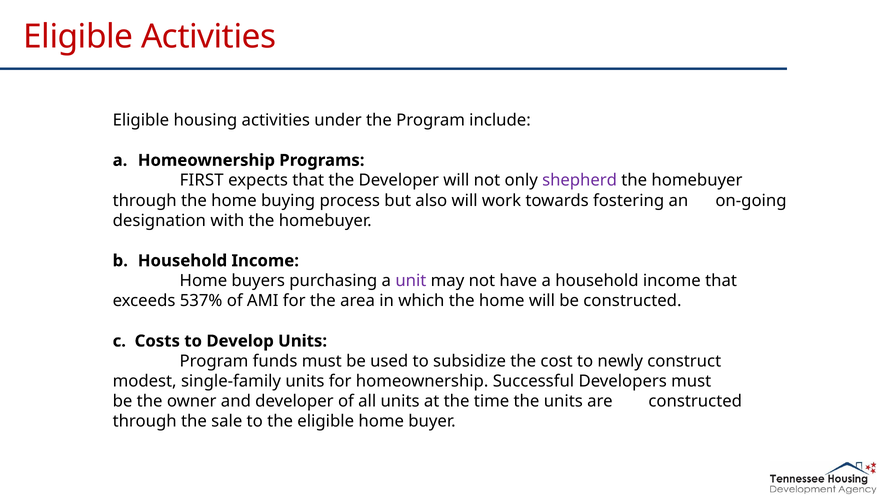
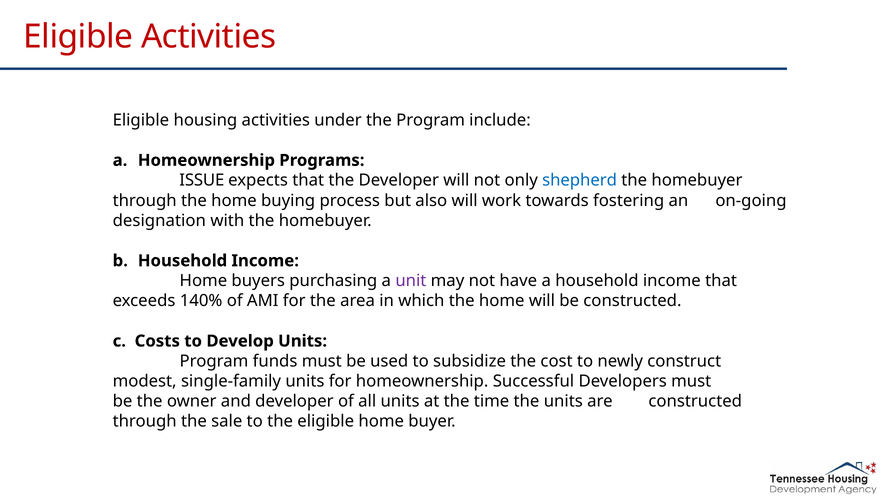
FIRST: FIRST -> ISSUE (202, 181)
shepherd colour: purple -> blue (580, 181)
537%: 537% -> 140% (201, 301)
